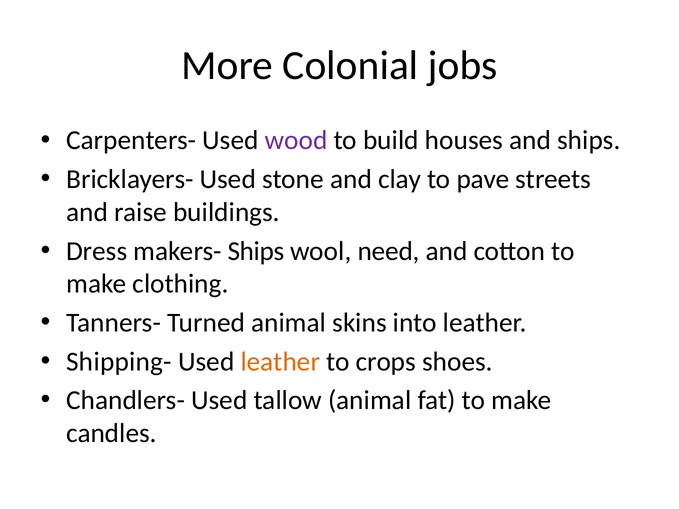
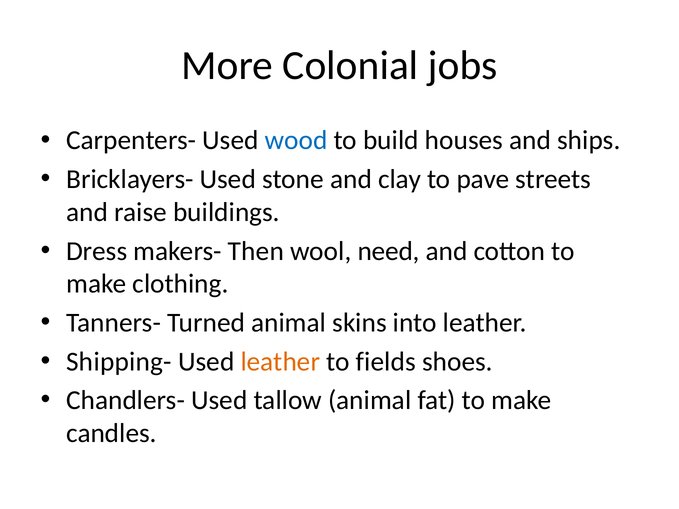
wood colour: purple -> blue (296, 141)
makers- Ships: Ships -> Then (256, 251)
crops: crops -> fields (386, 362)
